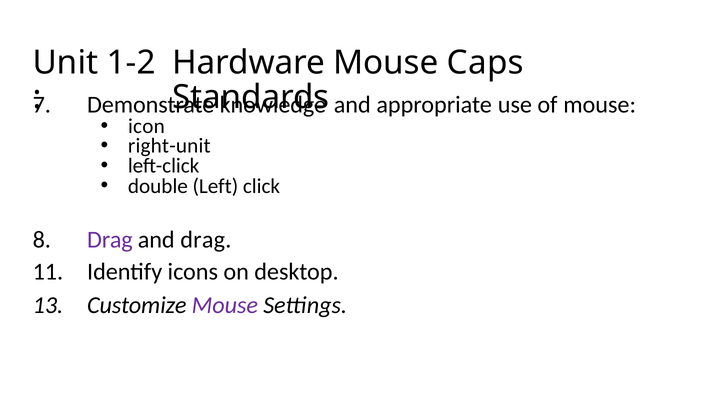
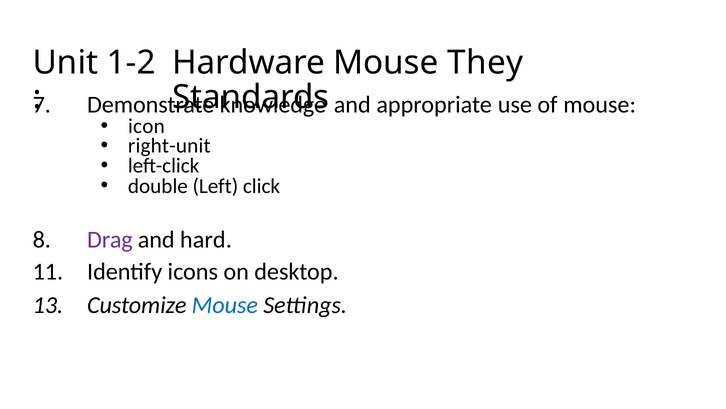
Caps: Caps -> They (485, 63)
and drag: drag -> hard (206, 239)
Mouse colour: purple -> blue (225, 305)
